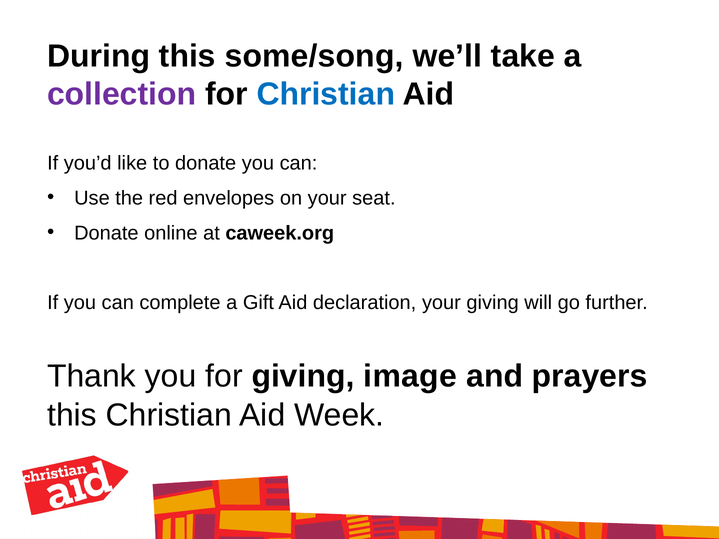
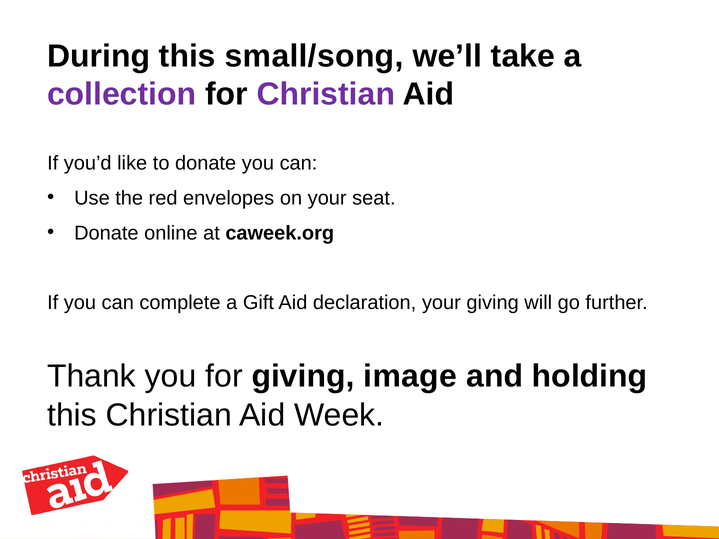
some/song: some/song -> small/song (314, 56)
Christian colour: blue -> purple (326, 94)
prayers: prayers -> holding (590, 377)
